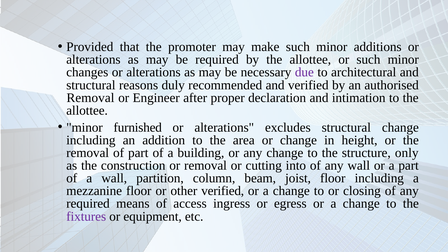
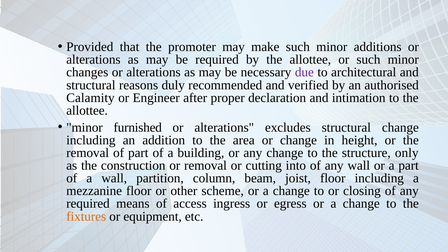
Removal: Removal -> Calamity (90, 98)
other verified: verified -> scheme (223, 191)
fixtures colour: purple -> orange (86, 216)
